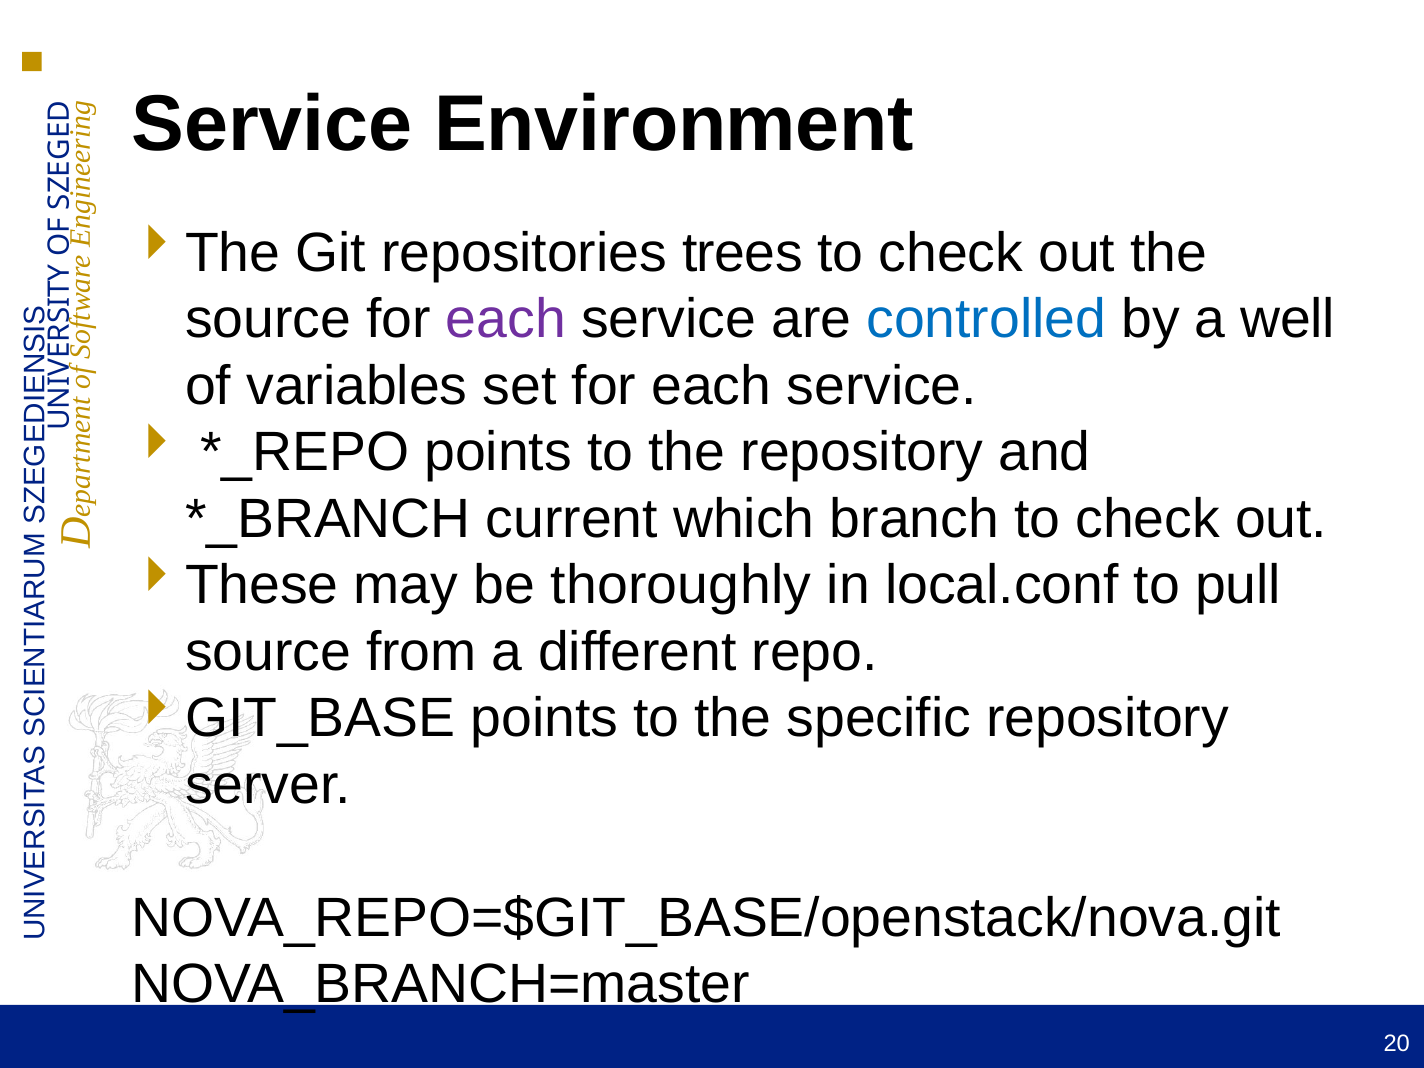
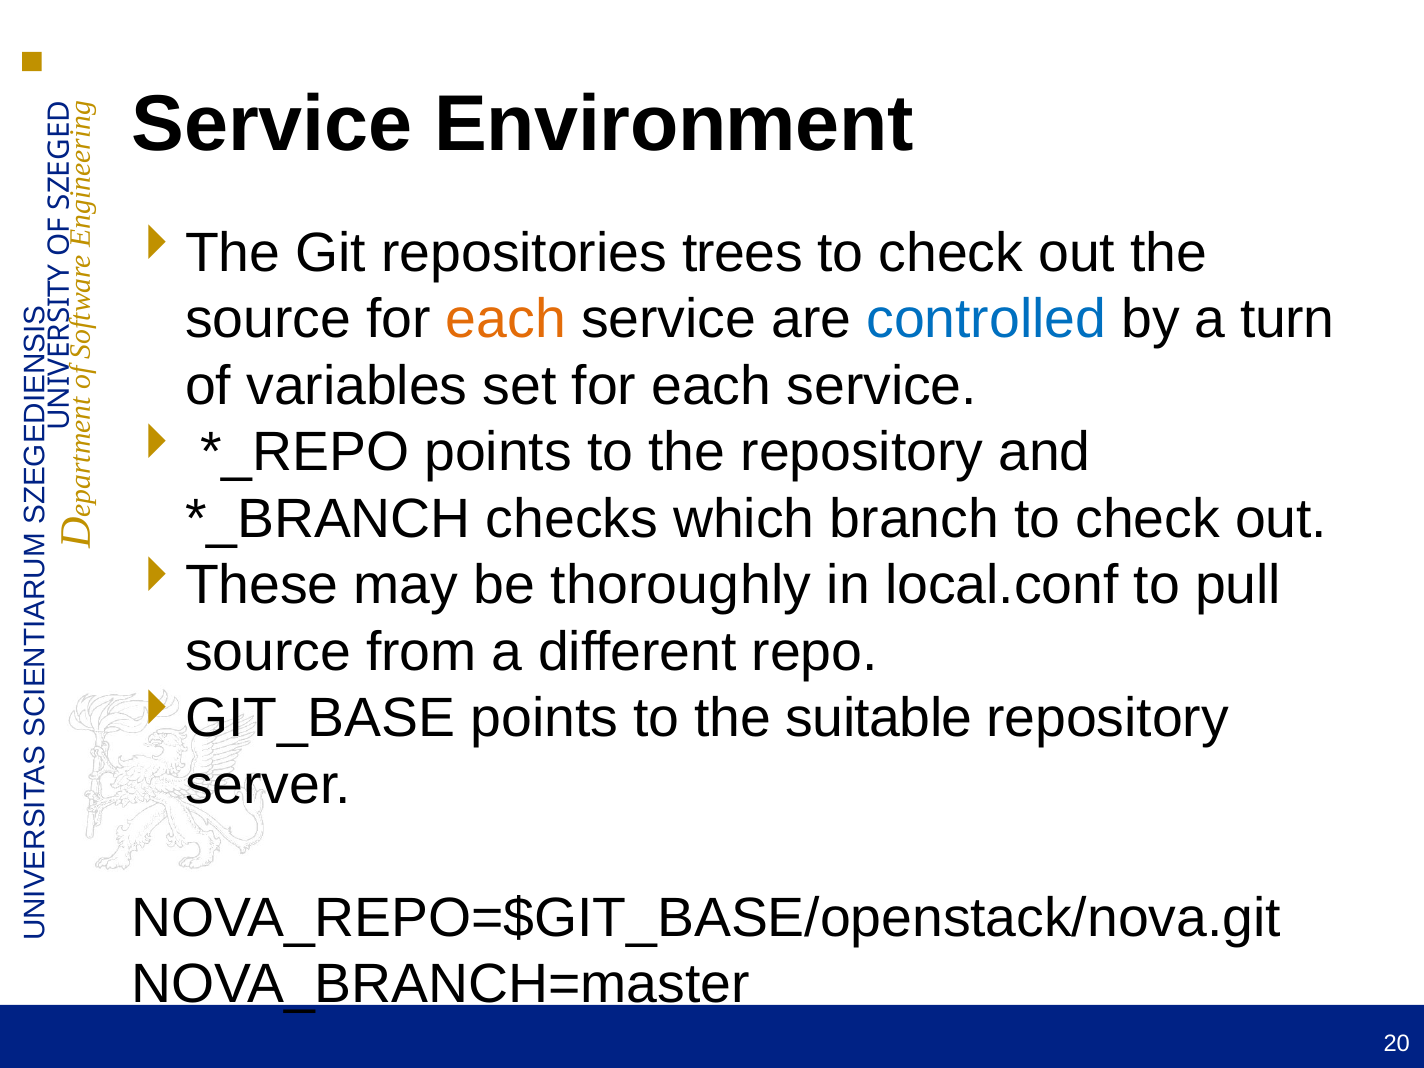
each colour: purple -> orange (506, 320)
well: well -> turn (1288, 320)
current: current -> checks (572, 519)
specific: specific -> suitable (879, 718)
